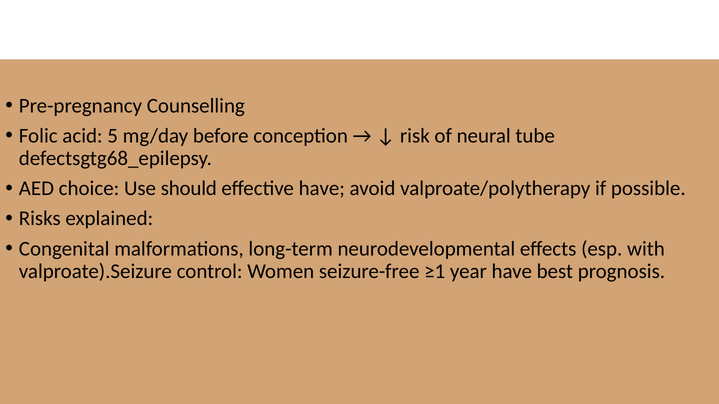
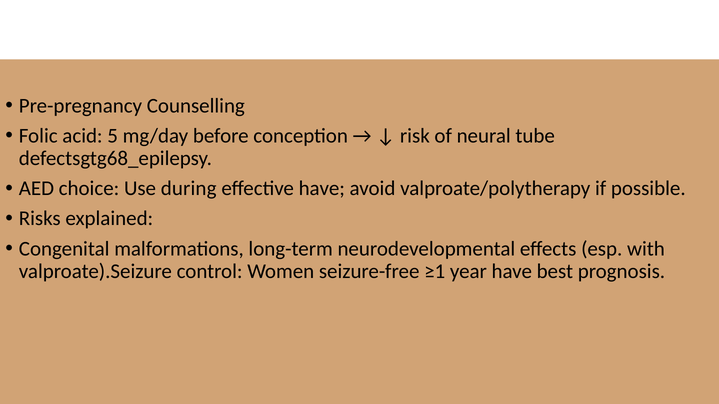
should: should -> during (189, 189)
